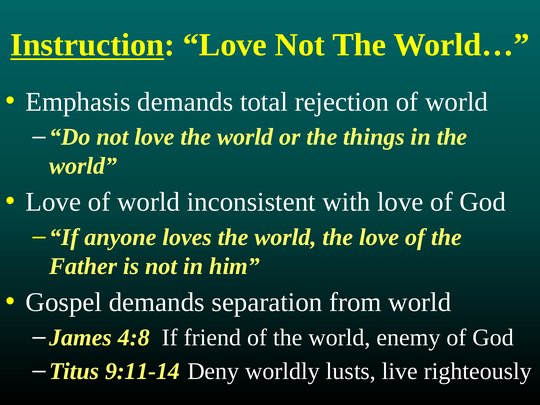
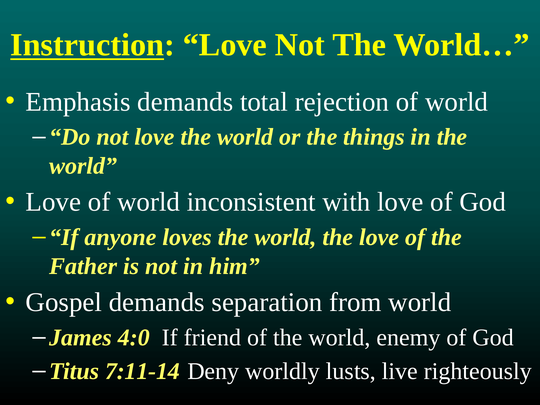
4:8: 4:8 -> 4:0 (134, 338)
9:11-14: 9:11-14 -> 7:11-14 (142, 371)
